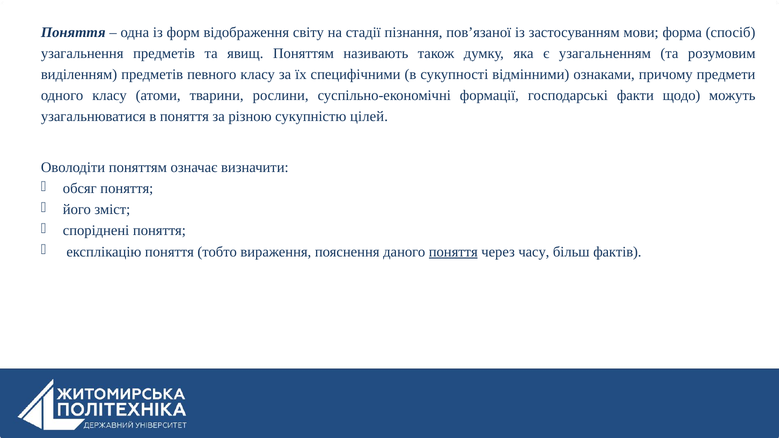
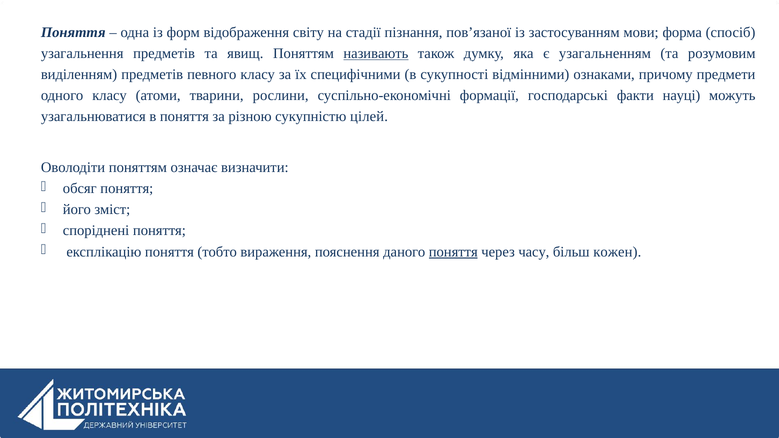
називають underline: none -> present (376, 53)
щодо: щодо -> науці (682, 95)
фактів: фактів -> кожен (617, 252)
